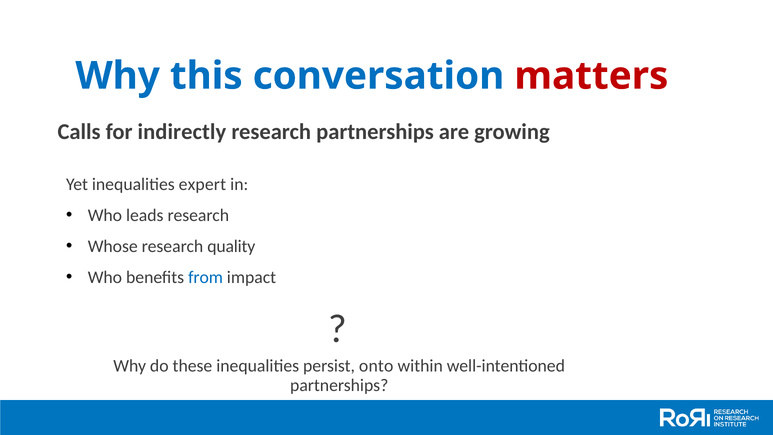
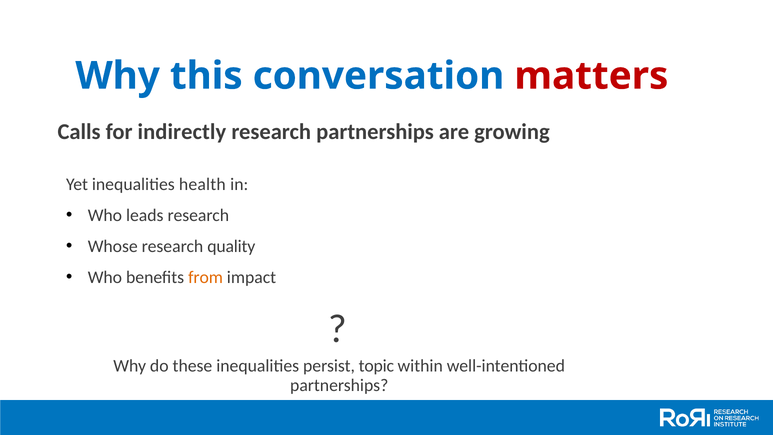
expert: expert -> health (202, 185)
from colour: blue -> orange (206, 277)
onto: onto -> topic (376, 366)
